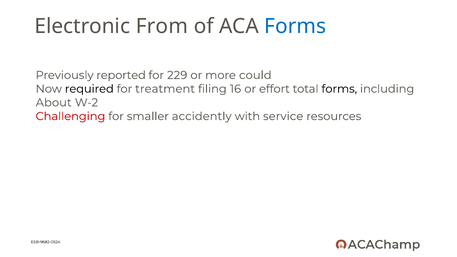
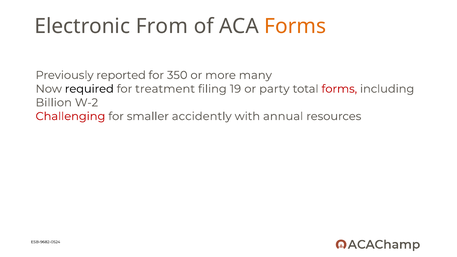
Forms colour: blue -> orange (295, 26)
229: 229 -> 350 (177, 75)
could: could -> many (255, 75)
16: 16 -> 19 (235, 89)
effort: effort -> party (274, 89)
forms colour: black -> red (339, 89)
About: About -> Billion (54, 103)
service: service -> annual (283, 116)
